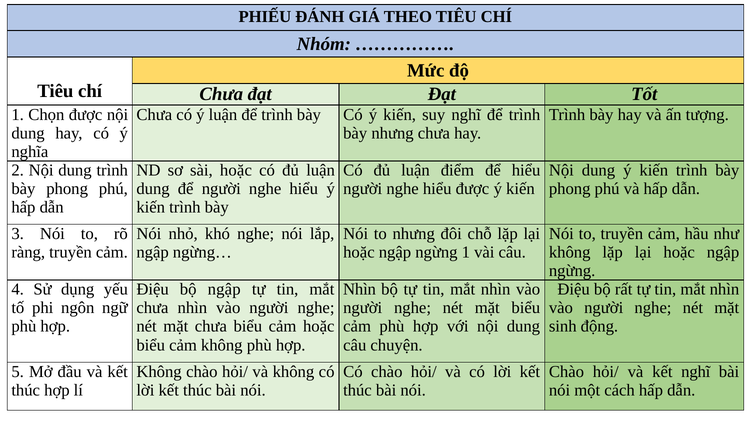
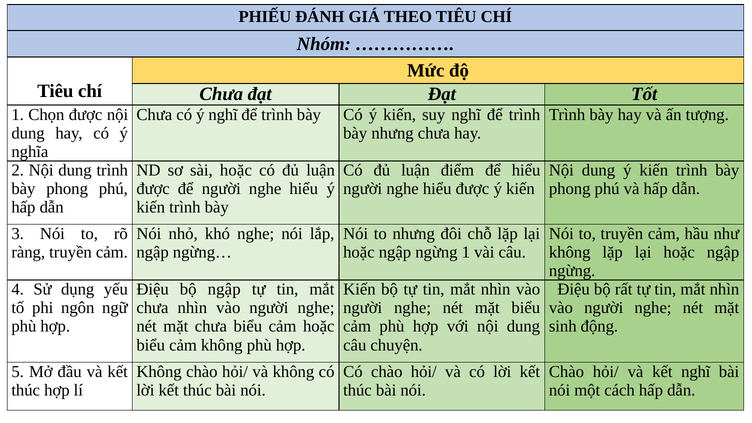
ý luận: luận -> nghĩ (223, 115)
dung: dung -> được (153, 189)
Nhìn: Nhìn -> Kiến (359, 289)
